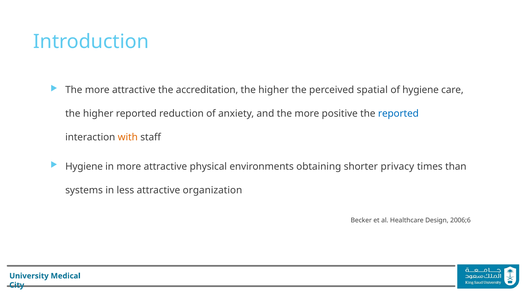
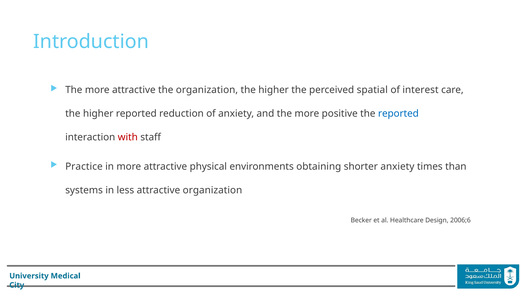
the accreditation: accreditation -> organization (207, 90)
of hygiene: hygiene -> interest (421, 90)
with colour: orange -> red (128, 137)
Hygiene: Hygiene -> Practice (84, 166)
shorter privacy: privacy -> anxiety (397, 166)
